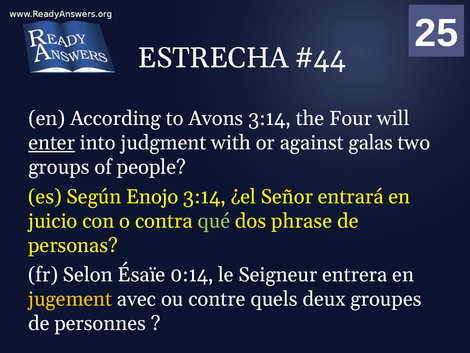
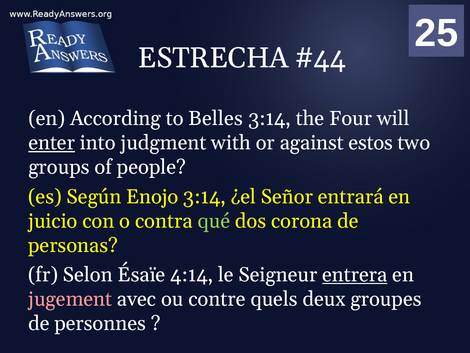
Avons: Avons -> Belles (216, 118)
galas: galas -> estos (371, 143)
phrase: phrase -> corona (302, 221)
0:14: 0:14 -> 4:14 (192, 274)
entrera underline: none -> present (355, 274)
jugement colour: yellow -> pink (70, 299)
